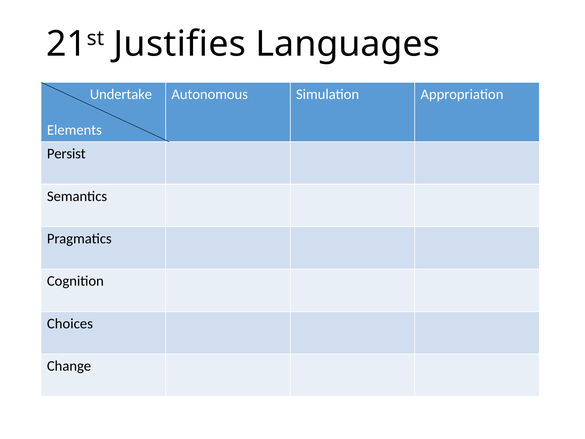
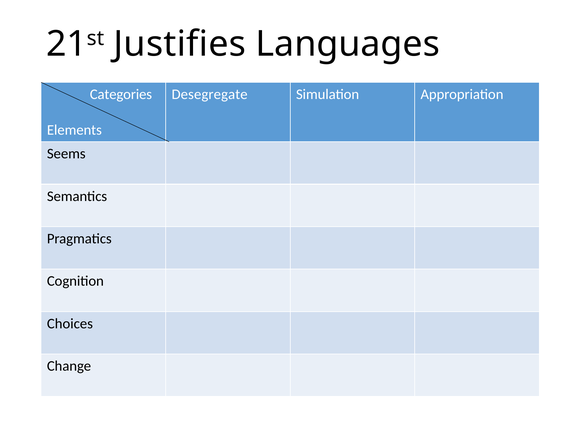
Undertake: Undertake -> Categories (121, 94)
Autonomous: Autonomous -> Desegregate (210, 94)
Persist: Persist -> Seems (66, 154)
